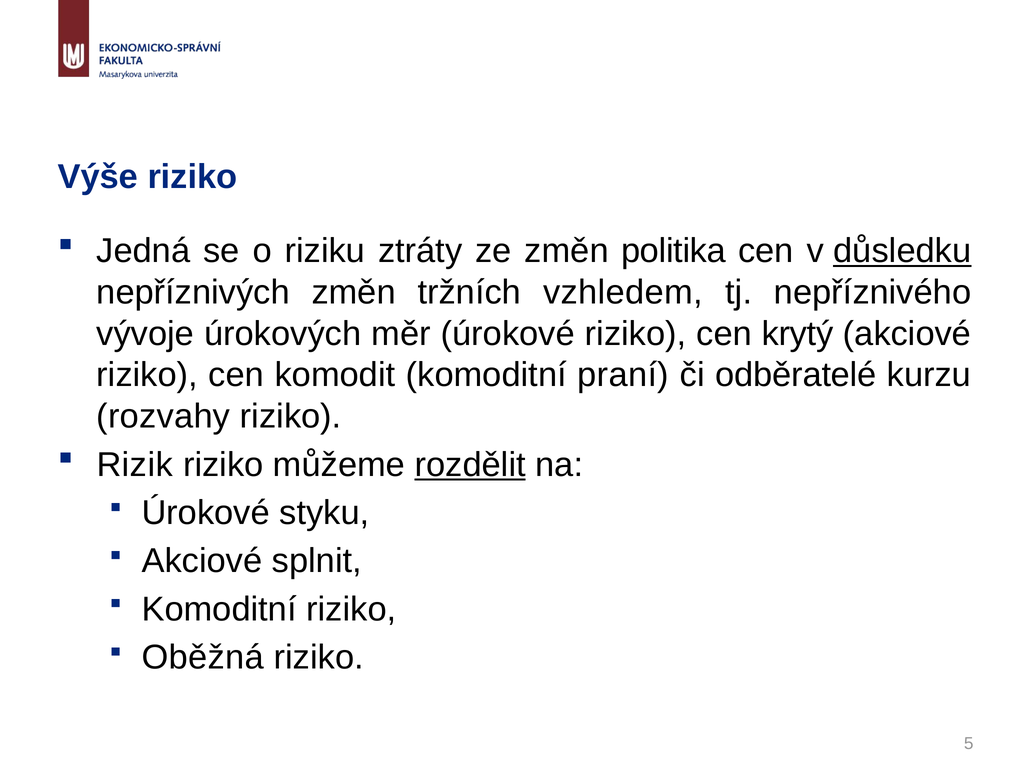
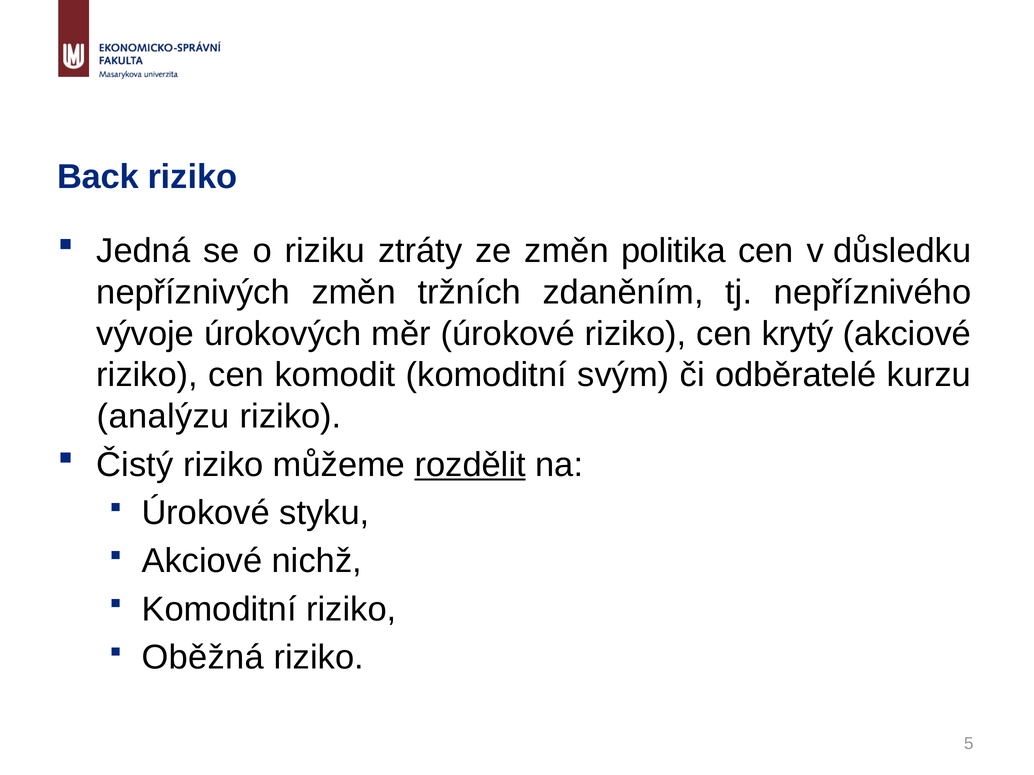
Výše: Výše -> Back (98, 177)
důsledku underline: present -> none (902, 251)
vzhledem: vzhledem -> zdaněním (623, 293)
praní: praní -> svým (623, 375)
rozvahy: rozvahy -> analýzu (163, 417)
Rizik: Rizik -> Čistý (135, 465)
splnit: splnit -> nichž (317, 561)
